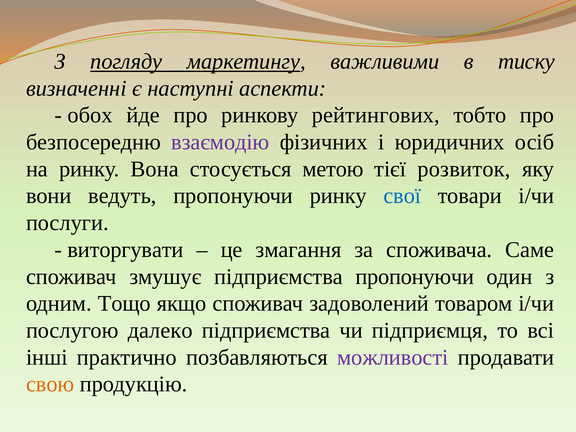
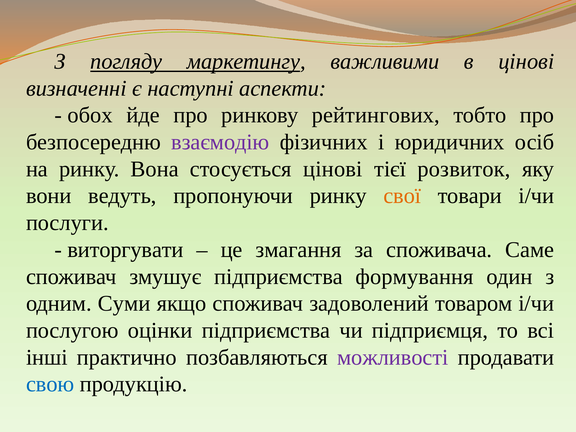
в тиску: тиску -> цінові (526, 61)
стосується метою: метою -> цінові (333, 169)
свої colour: blue -> orange (402, 196)
підприємства пропонуючи: пропонуючи -> формування (415, 277)
Тощо: Тощо -> Суми (124, 304)
далеко: далеко -> оцінки (160, 330)
свою colour: orange -> blue (50, 384)
